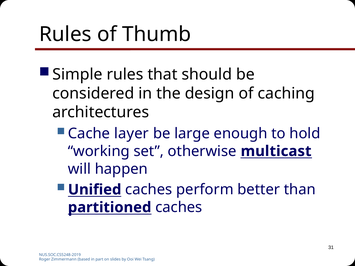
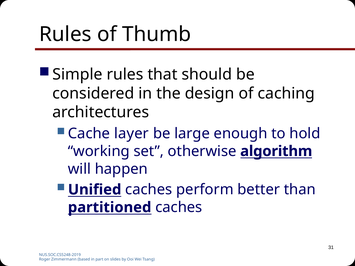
multicast: multicast -> algorithm (276, 151)
